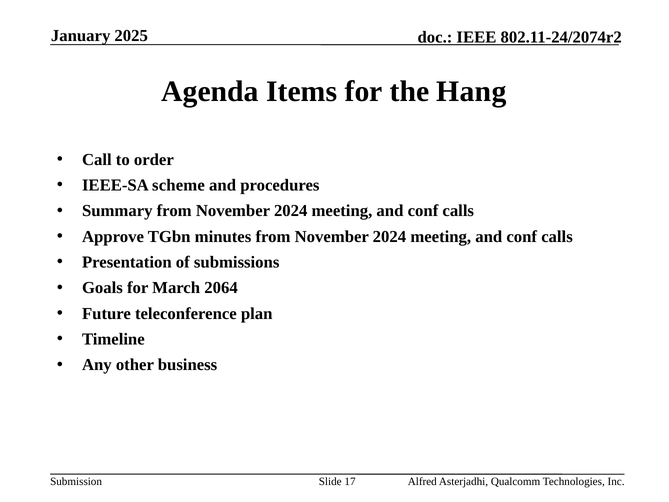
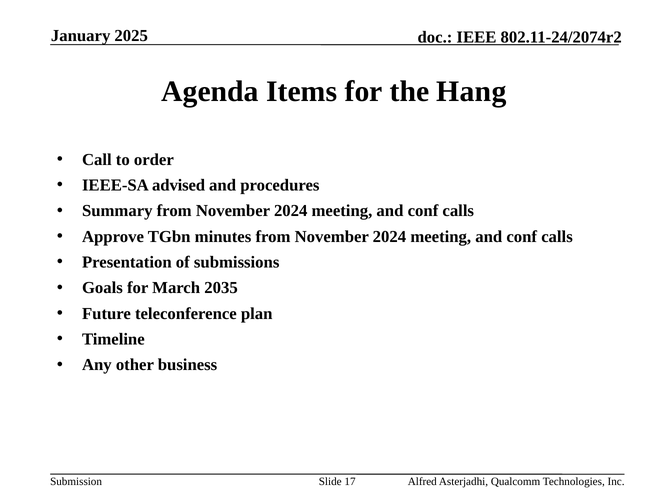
scheme: scheme -> advised (179, 185)
2064: 2064 -> 2035 (221, 288)
